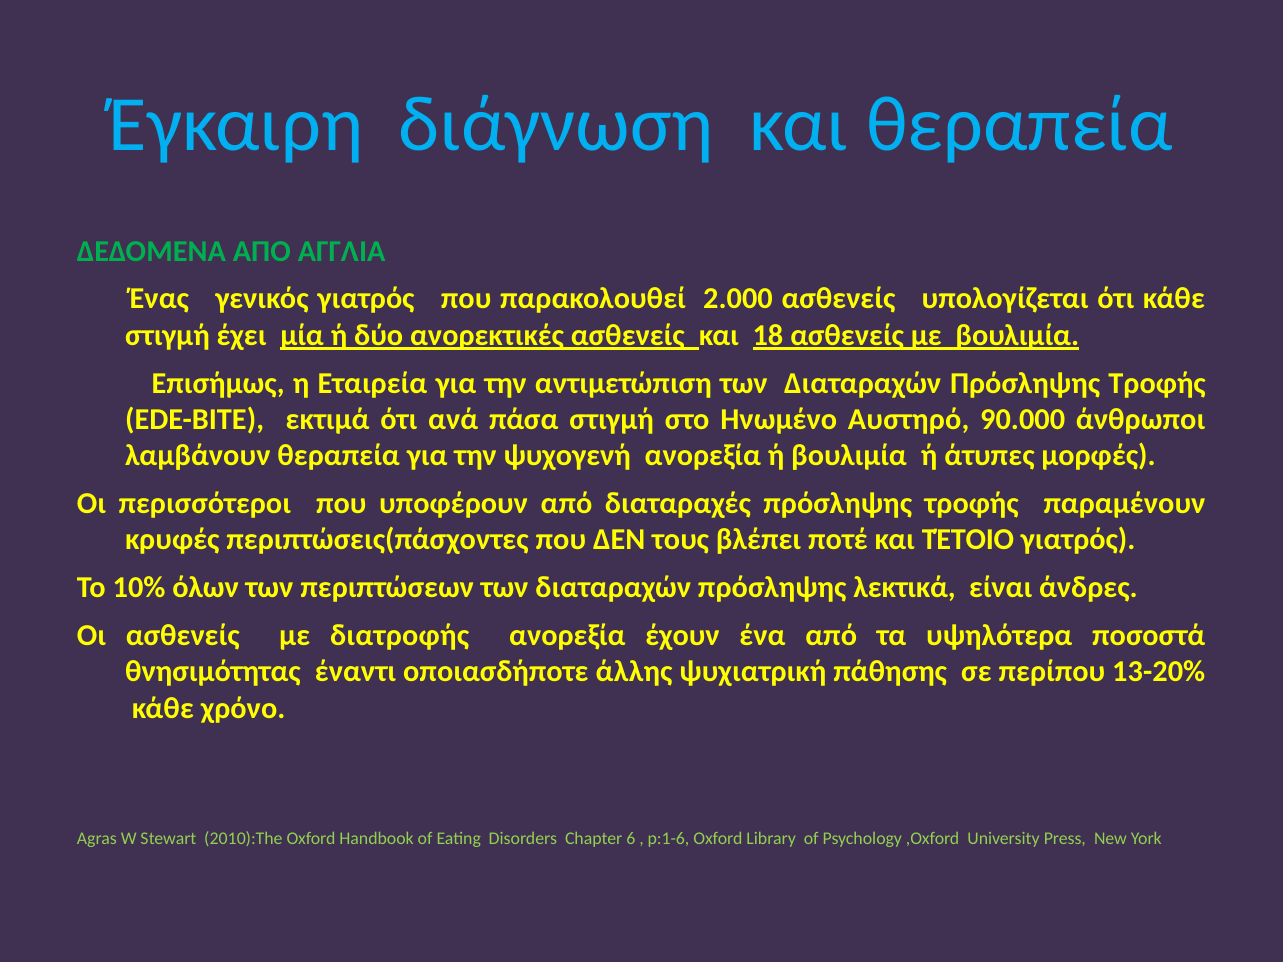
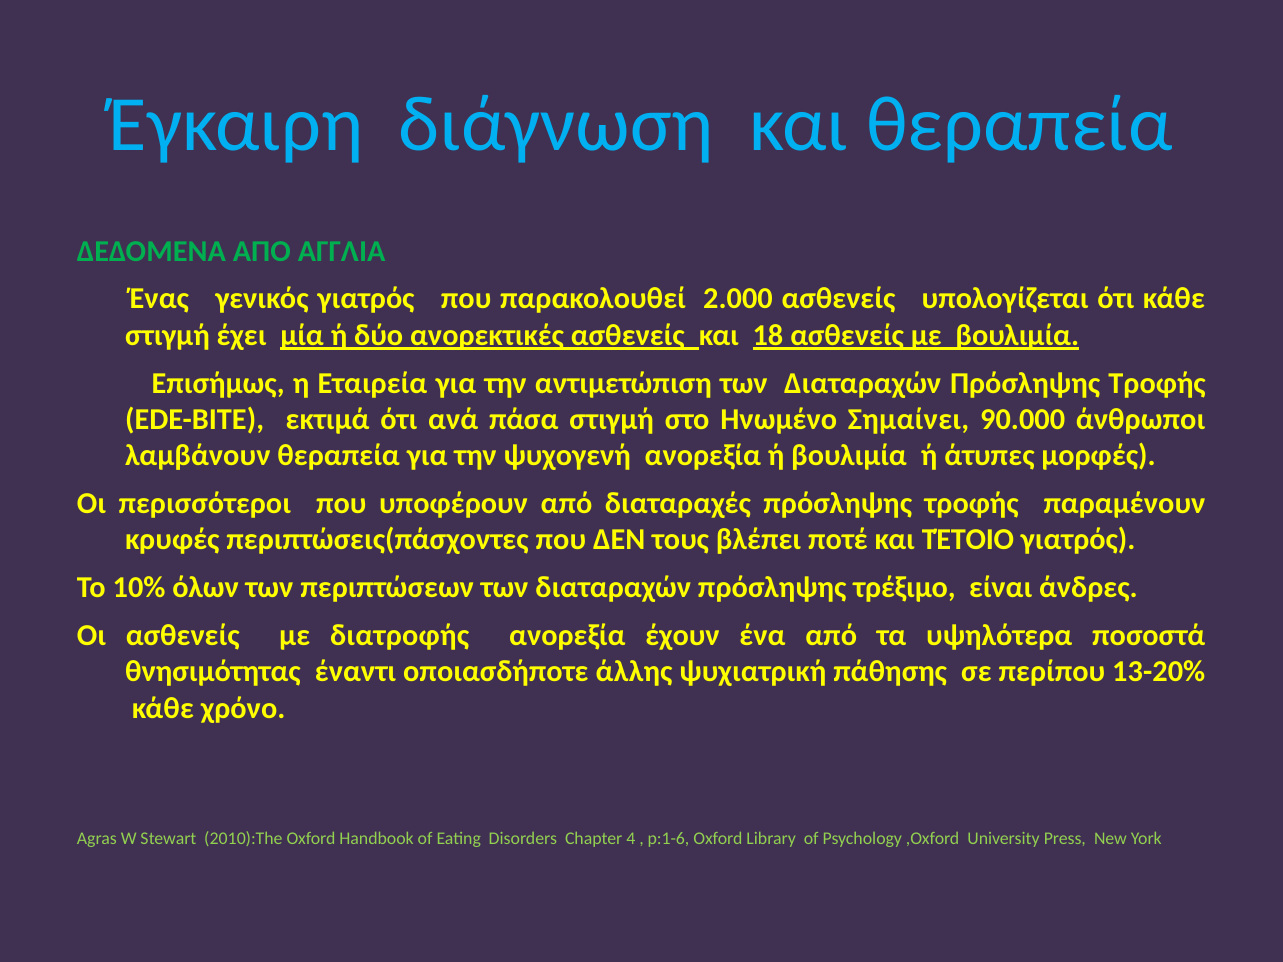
Αυστηρό: Αυστηρό -> Σημαίνει (909, 420)
λεκτικά: λεκτικά -> τρέξιμο (904, 588)
6: 6 -> 4 (631, 839)
